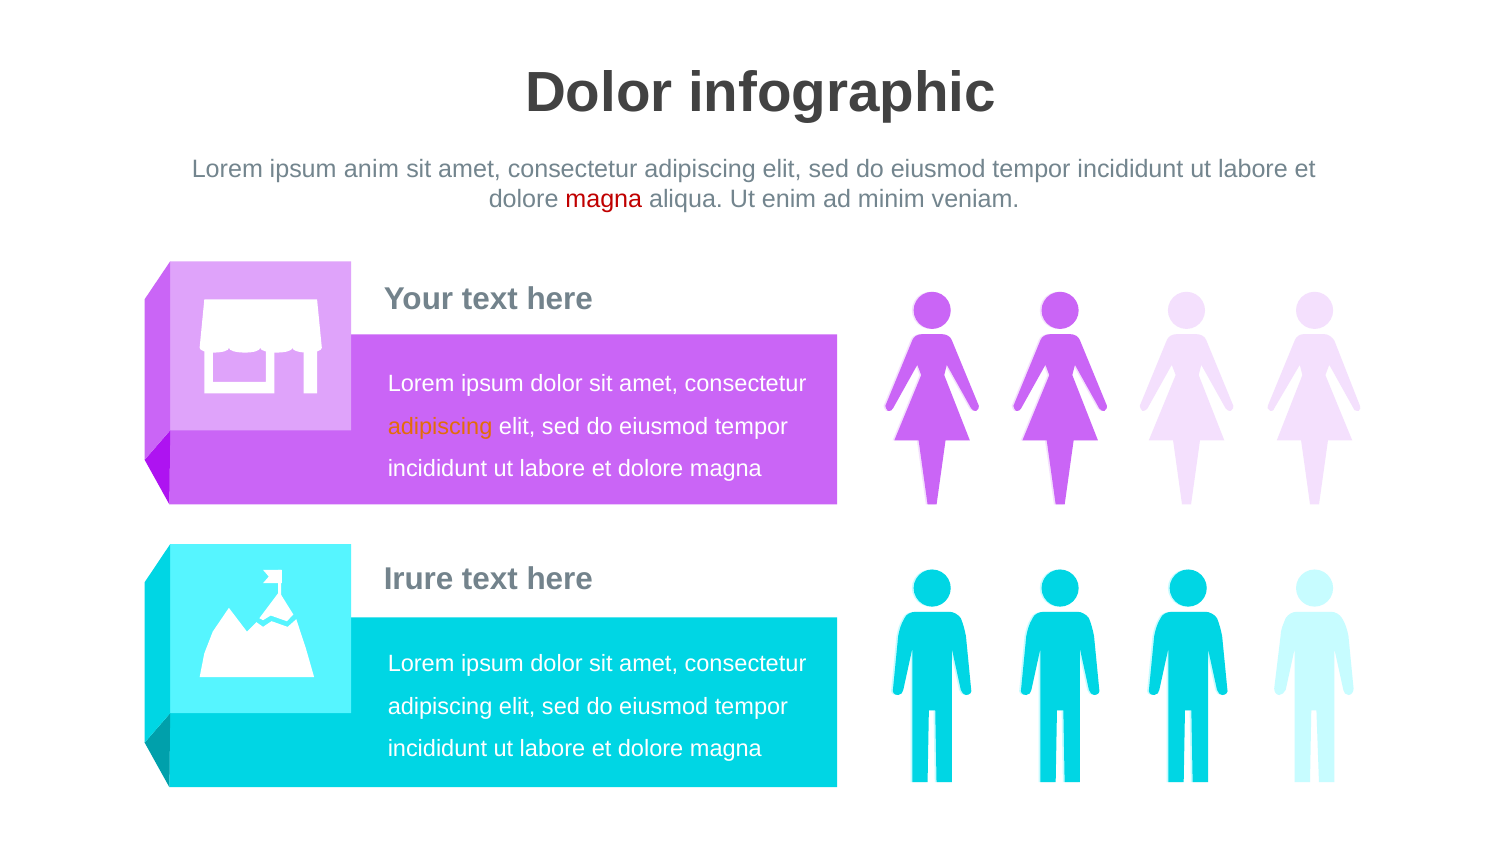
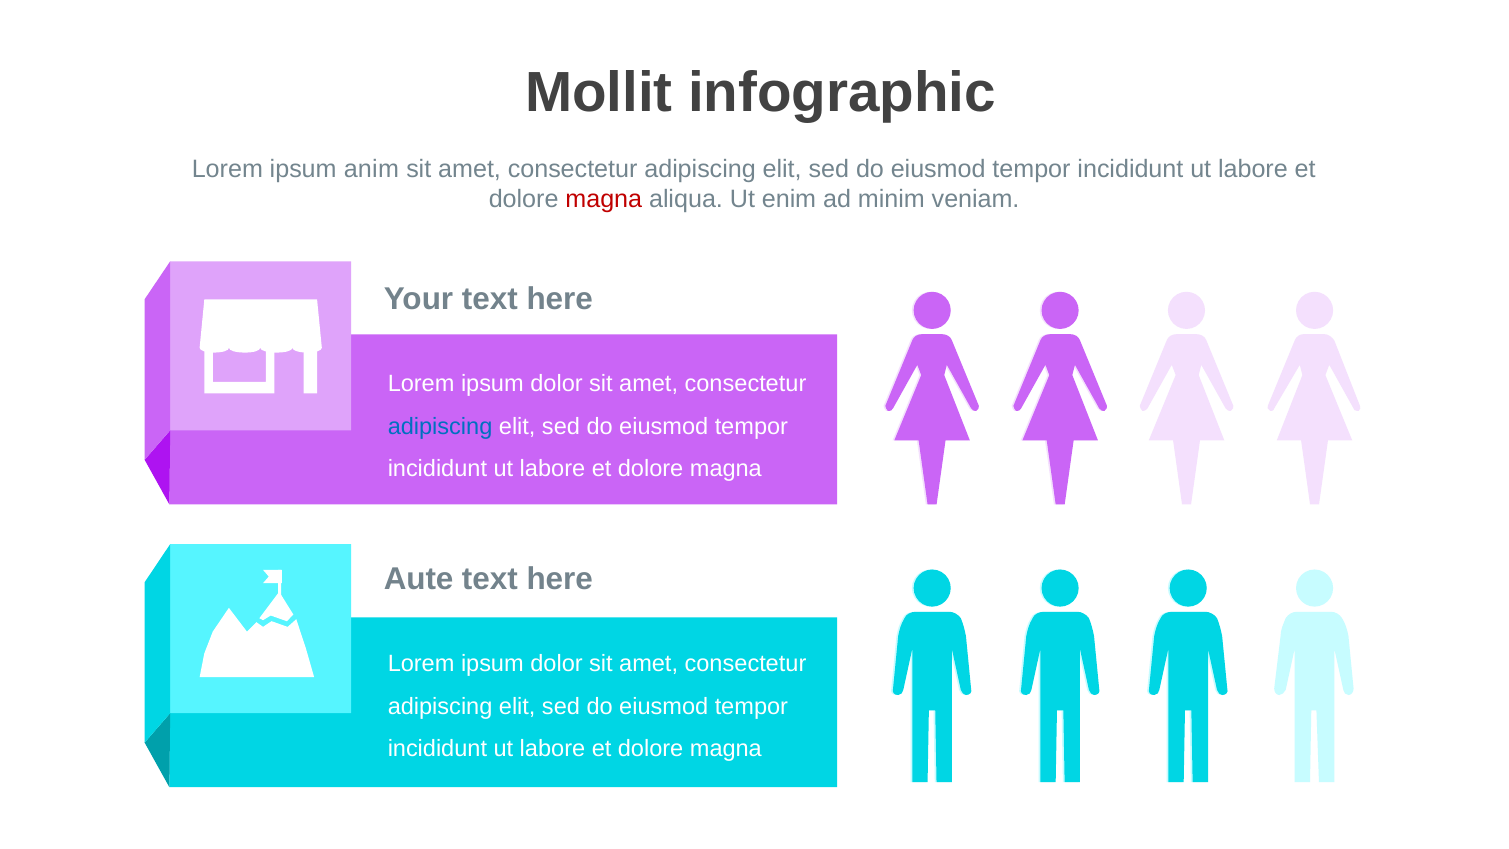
Dolor: Dolor -> Mollit (599, 93)
adipiscing colour: orange -> blue (440, 426)
Irure: Irure -> Aute (419, 579)
